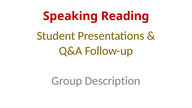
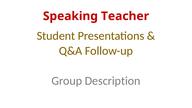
Reading: Reading -> Teacher (125, 16)
